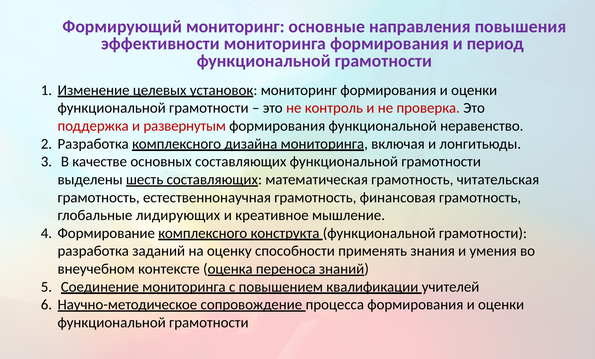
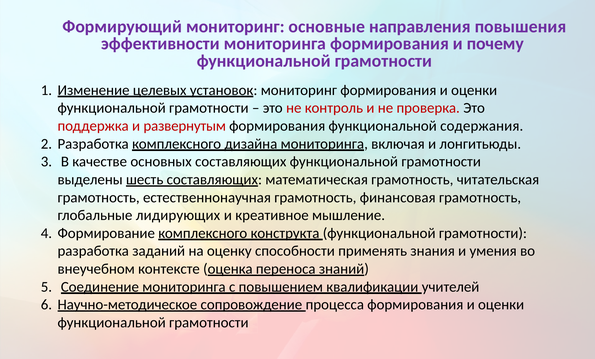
период: период -> почему (495, 44)
неравенство: неравенство -> содержания (482, 126)
